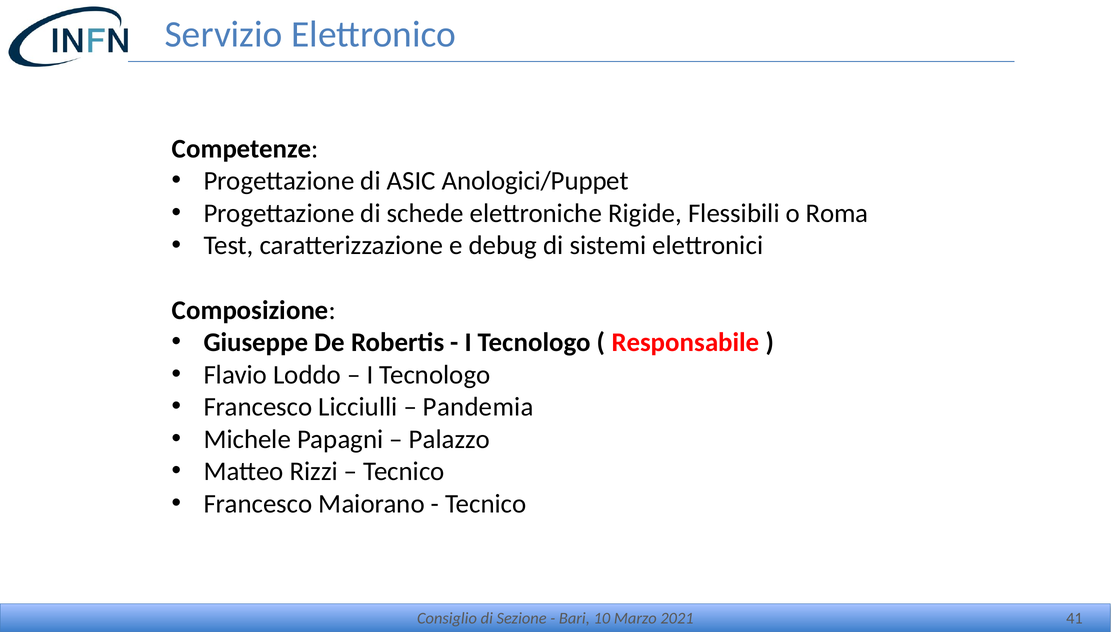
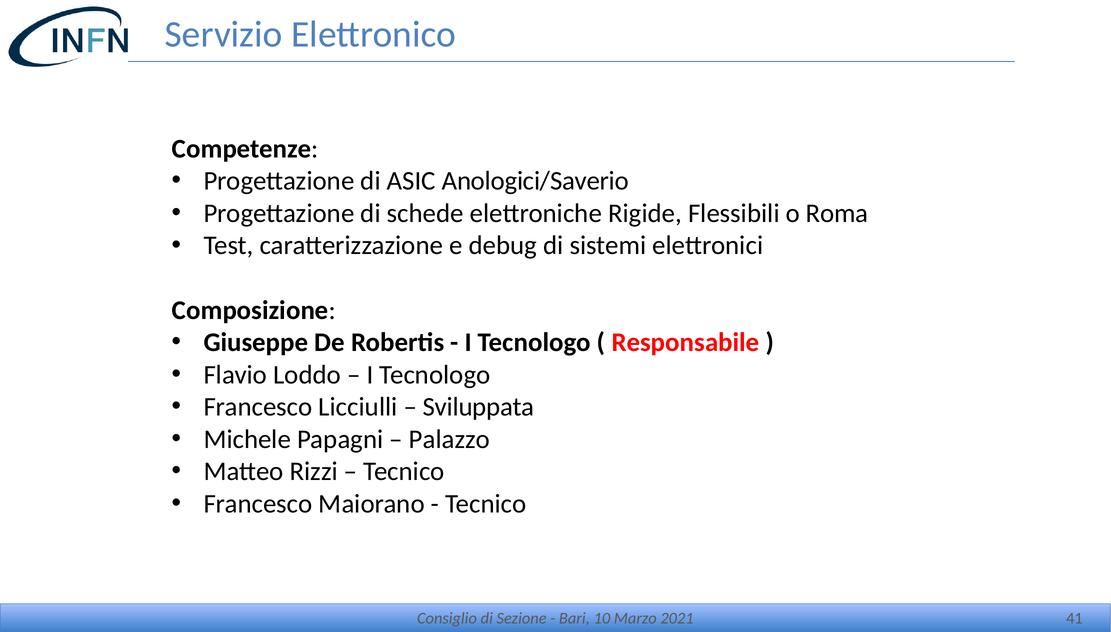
Anologici/Puppet: Anologici/Puppet -> Anologici/Saverio (535, 181)
Pandemia: Pandemia -> Sviluppata (479, 407)
